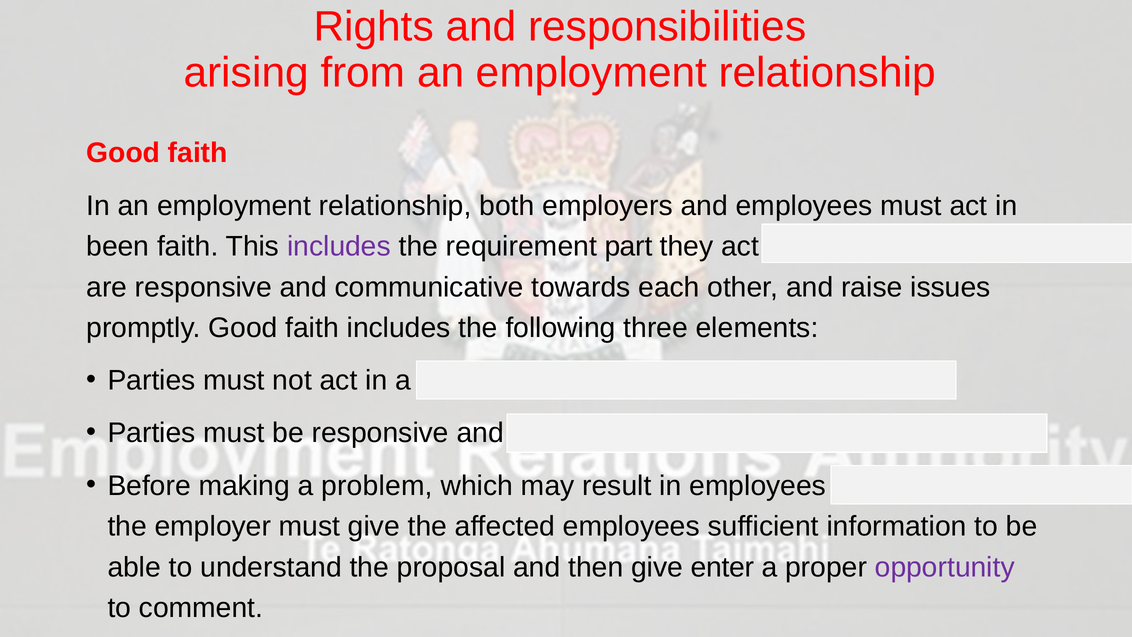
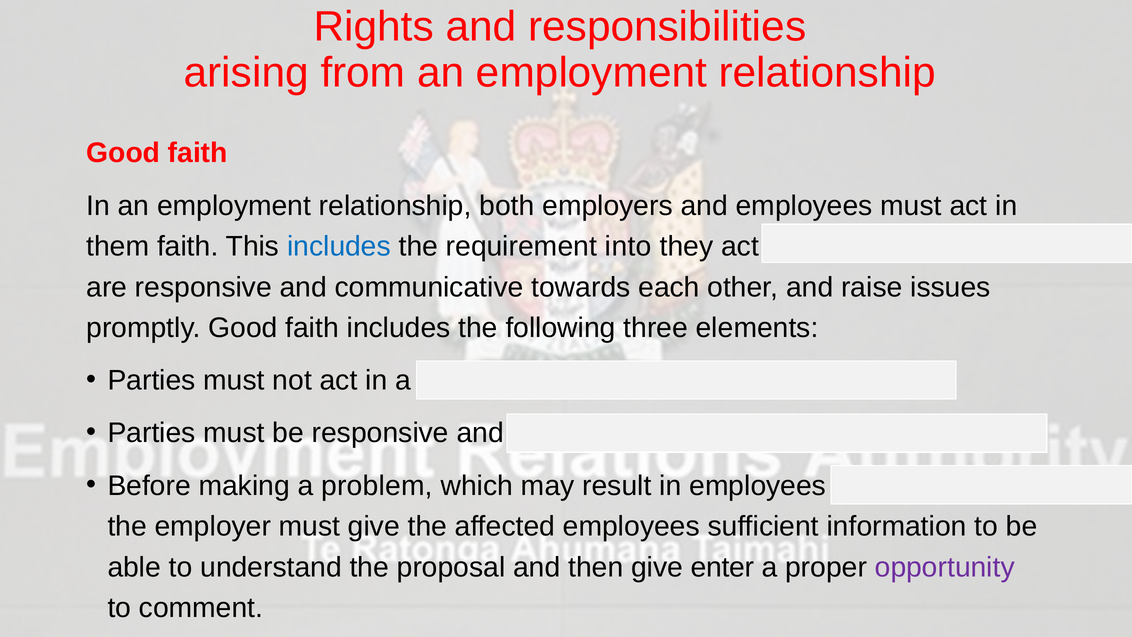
been: been -> them (118, 246)
includes colour: purple -> blue (339, 246)
part: part -> into (628, 246)
